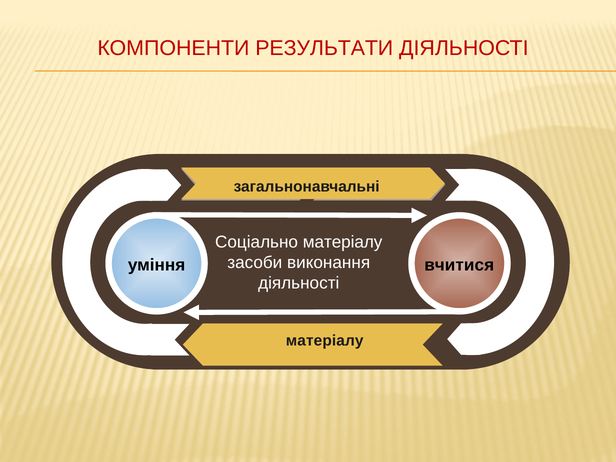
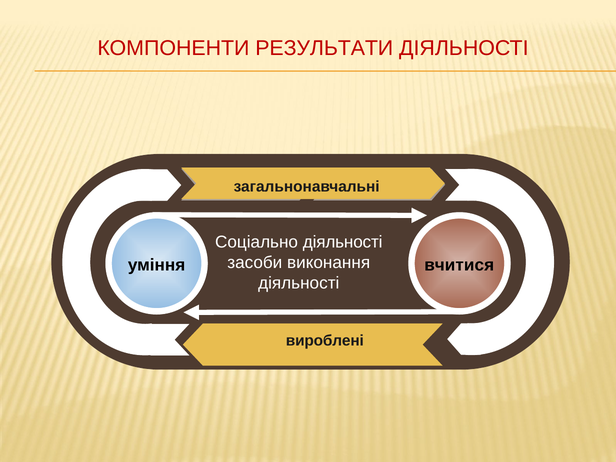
Соціально матеріалу: матеріалу -> діяльності (343, 242)
матеріалу: матеріалу -> вироблені (325, 341)
